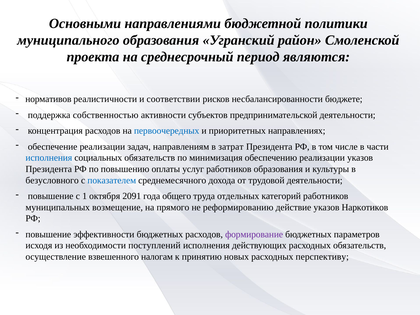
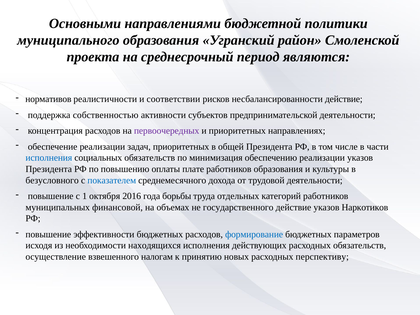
несбалансированности бюджете: бюджете -> действие (344, 99)
первоочередных colour: blue -> purple (167, 131)
задач направлениям: направлениям -> приоритетных (181, 147)
затрат: затрат -> общей (231, 147)
услуг: услуг -> плате (193, 169)
2091: 2091 -> 2016 (132, 196)
общего: общего -> борьбы (177, 196)
возмещение: возмещение -> финансовой (118, 207)
прямого: прямого -> объемах (173, 207)
реформированию: реформированию -> государственного (238, 207)
формирование colour: purple -> blue (254, 234)
поступлений: поступлений -> находящихся (155, 246)
